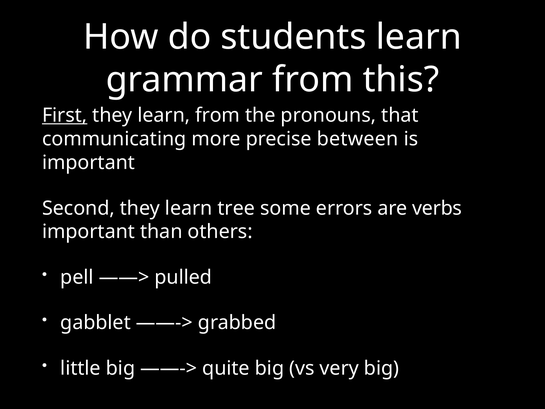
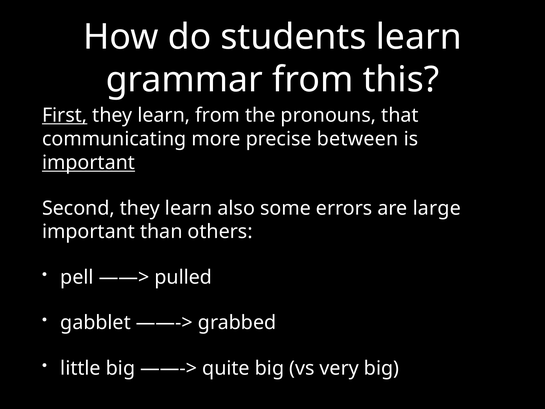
important underline: none -> present (89, 163)
tree: tree -> also (236, 208)
verbs: verbs -> large (437, 208)
